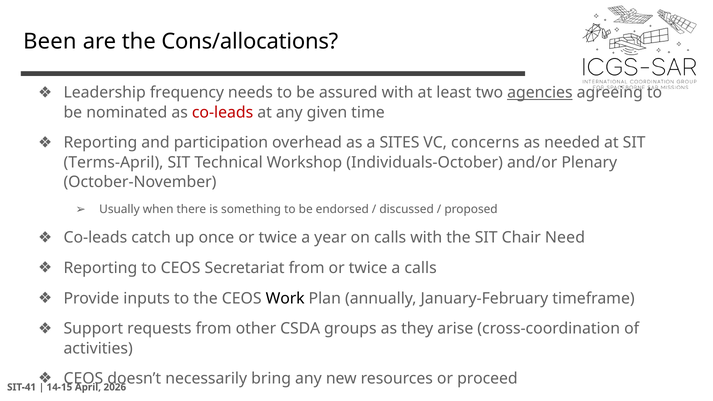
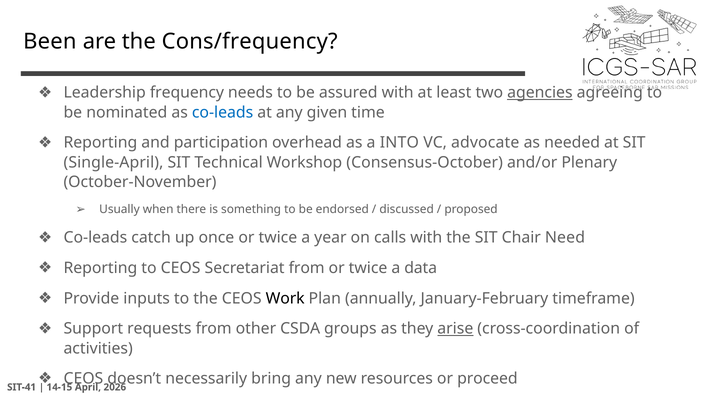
Cons/allocations: Cons/allocations -> Cons/frequency (250, 41)
co-leads colour: red -> blue (223, 112)
SITES: SITES -> INTO (399, 143)
concerns: concerns -> advocate (485, 143)
Terms-April: Terms-April -> Single-April (113, 162)
Individuals-October: Individuals-October -> Consensus-October (425, 162)
a calls: calls -> data (421, 268)
arise underline: none -> present (455, 329)
